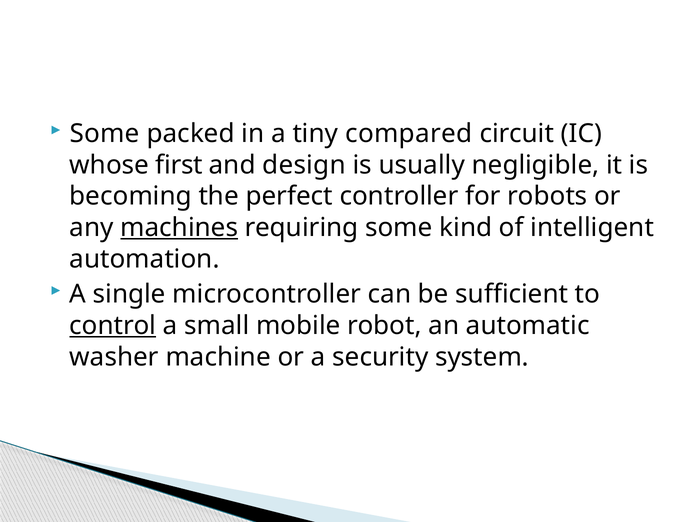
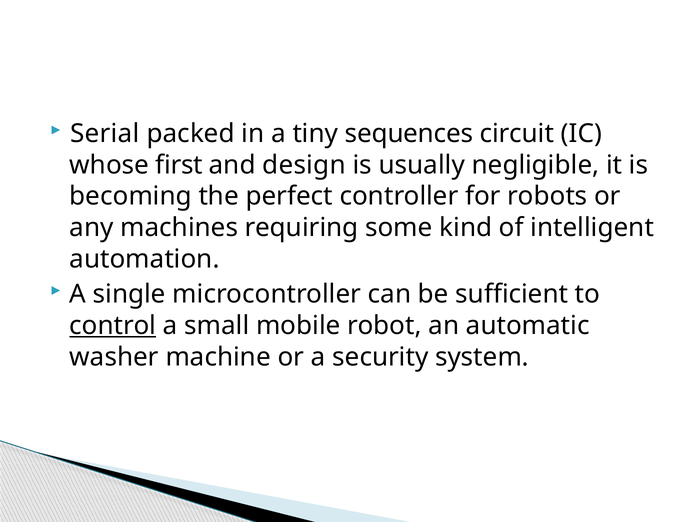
Some: Some -> Serial (105, 134)
compared: compared -> sequences (409, 134)
machines underline: present -> none (179, 228)
